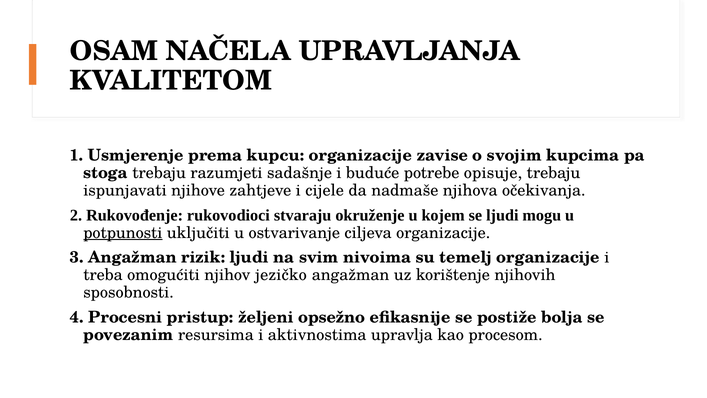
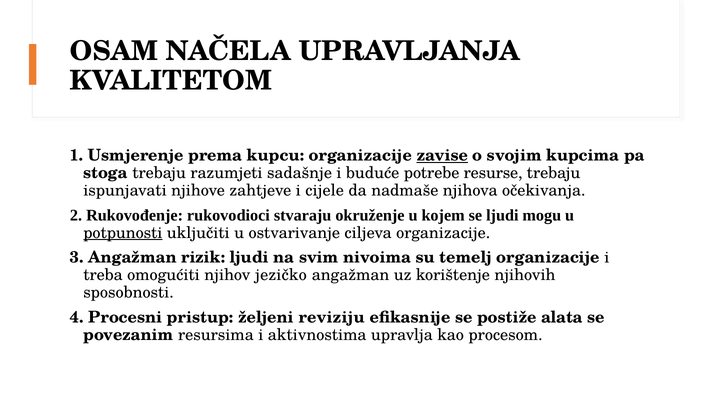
zavise underline: none -> present (442, 155)
opisuje: opisuje -> resurse (493, 173)
opsežno: opsežno -> reviziju (332, 317)
bolja: bolja -> alata (562, 317)
